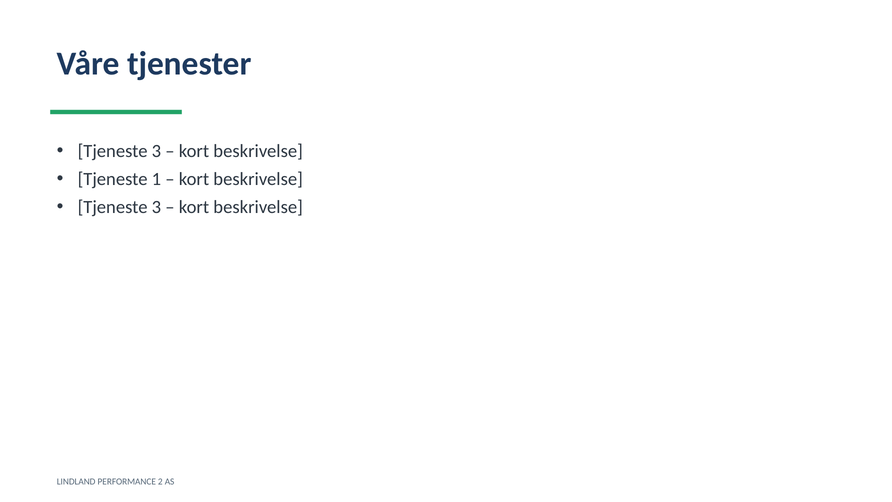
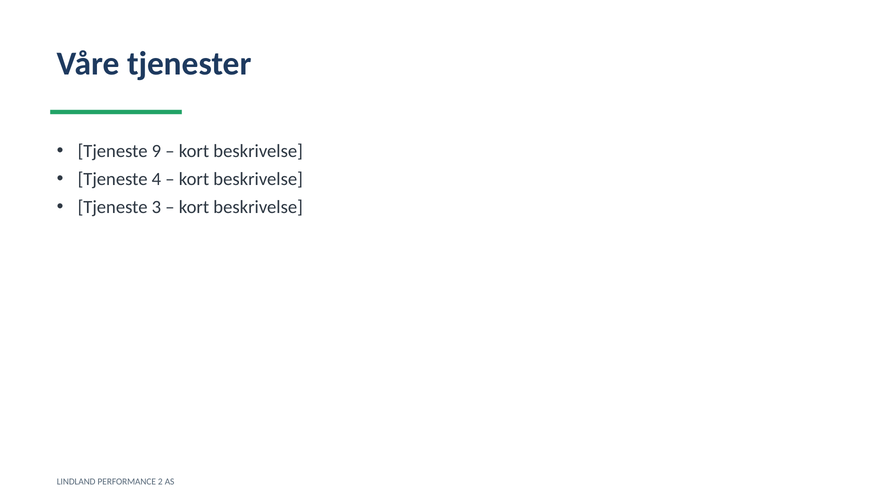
3: 3 -> 9 (156, 151)
1: 1 -> 4 (156, 179)
